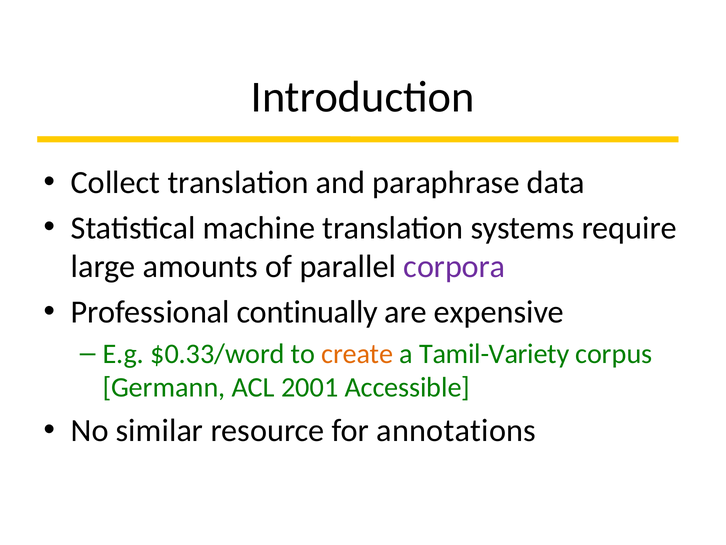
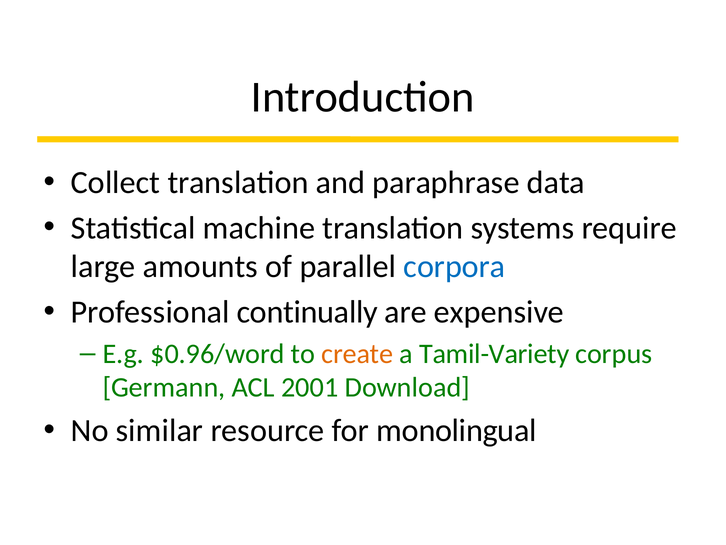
corpora colour: purple -> blue (454, 267)
$0.33/word: $0.33/word -> $0.96/word (217, 353)
Accessible: Accessible -> Download (407, 387)
annotations: annotations -> monolingual (457, 430)
